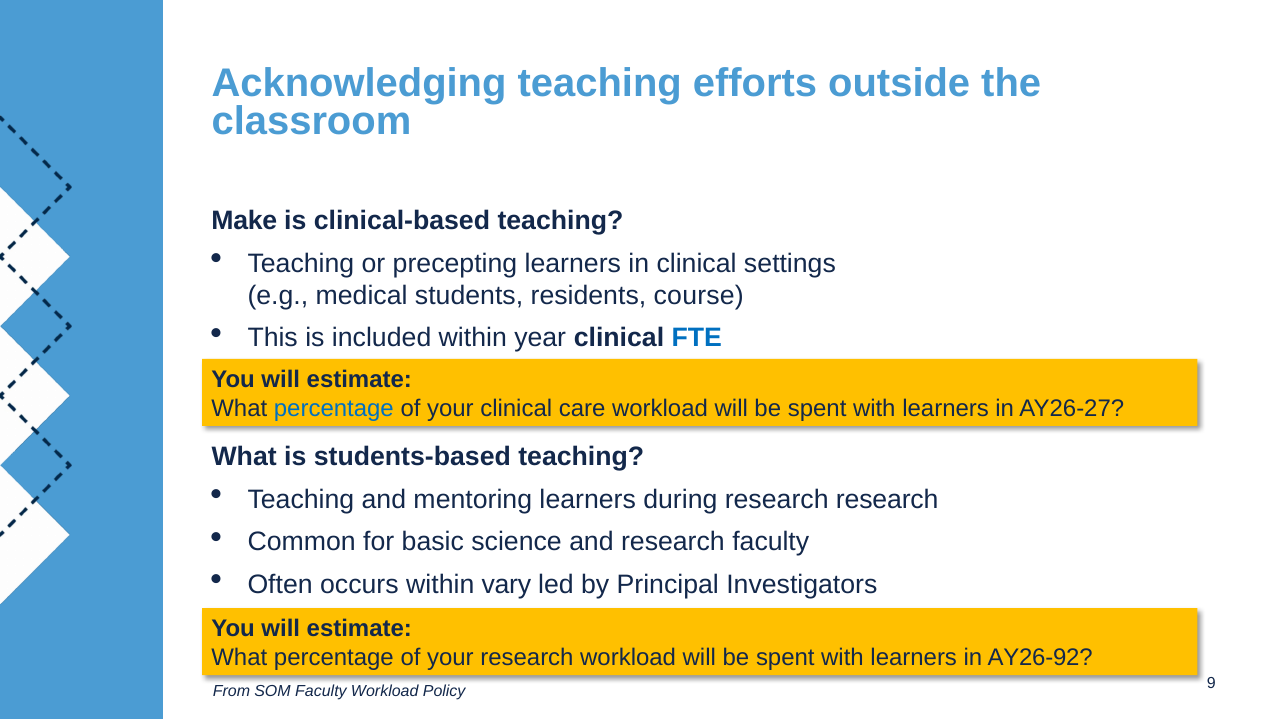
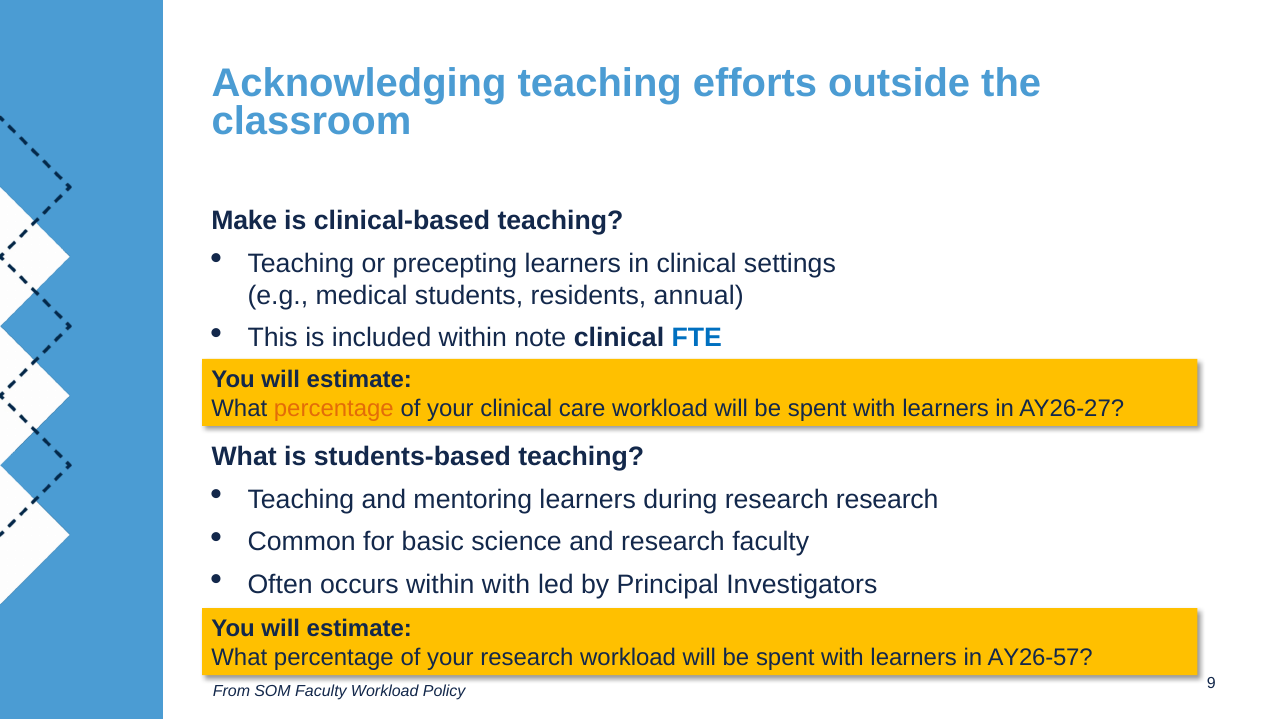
course: course -> annual (699, 295)
year: year -> note (540, 338)
percentage colour: blue -> orange (334, 409)
within vary: vary -> with (506, 585)
AY26-92: AY26-92 -> AY26-57 (1040, 658)
